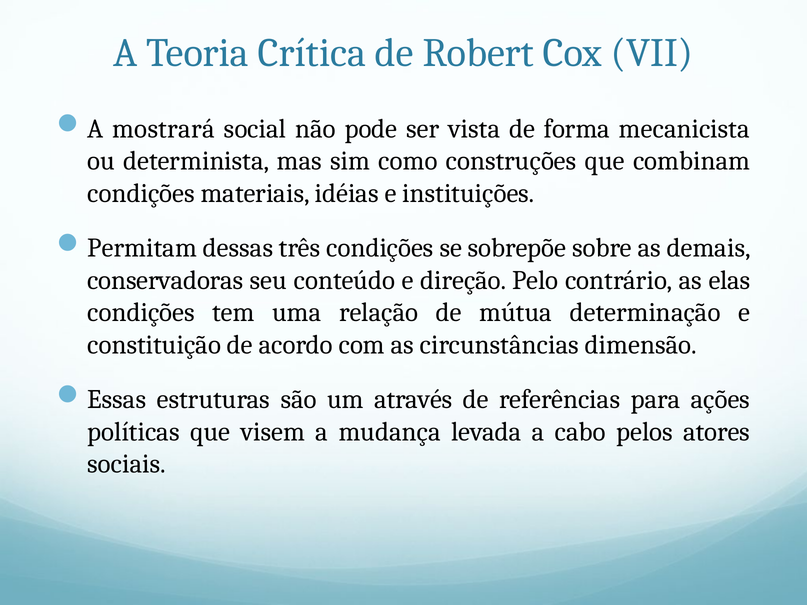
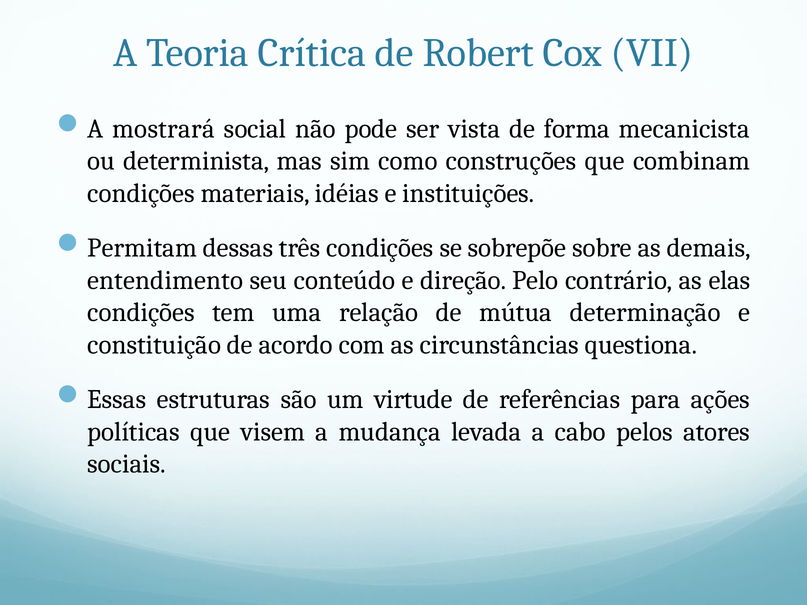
conservadoras: conservadoras -> entendimento (165, 280)
dimensão: dimensão -> questiona (641, 345)
através: através -> virtude (413, 400)
